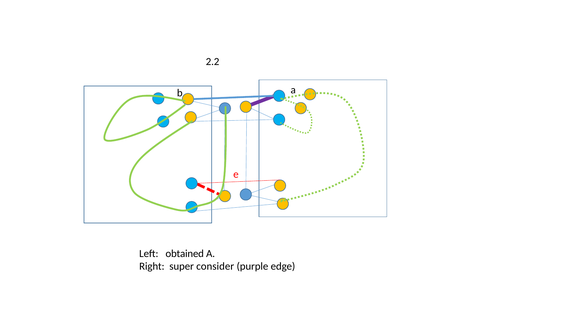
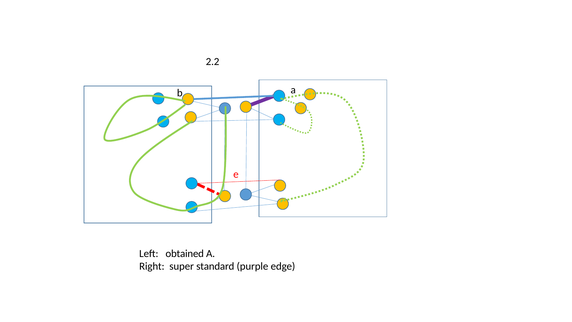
consider: consider -> standard (215, 266)
